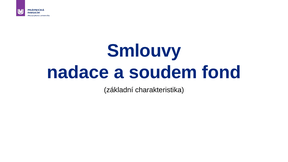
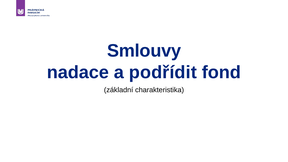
soudem: soudem -> podřídit (163, 72)
